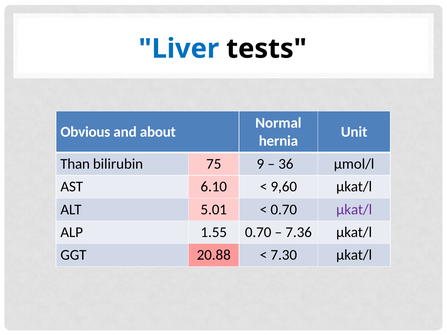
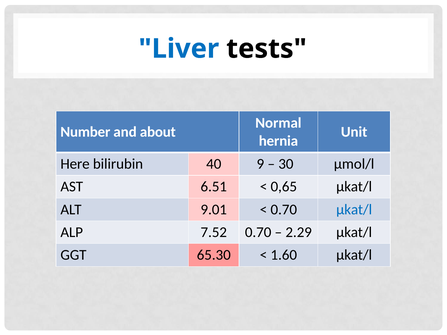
Obvious: Obvious -> Number (85, 132)
Than: Than -> Here (75, 164)
75: 75 -> 40 (214, 164)
36: 36 -> 30 (286, 164)
6.10: 6.10 -> 6.51 (214, 187)
9,60: 9,60 -> 0,65 (284, 187)
5.01: 5.01 -> 9.01 (214, 210)
µkat/l colour: purple -> blue (354, 210)
1.55: 1.55 -> 7.52 (214, 233)
7.36: 7.36 -> 2.29 (299, 233)
20.88: 20.88 -> 65.30 (214, 255)
7.30: 7.30 -> 1.60 (284, 255)
